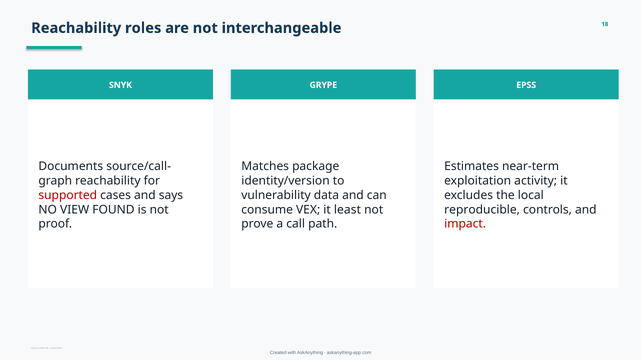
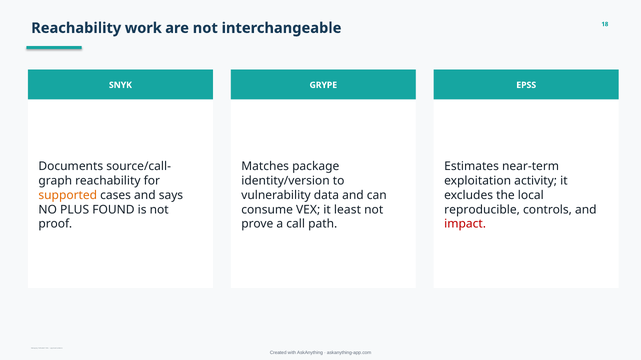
roles: roles -> work (143, 28)
supported colour: red -> orange (68, 196)
VIEW: VIEW -> PLUS (75, 210)
